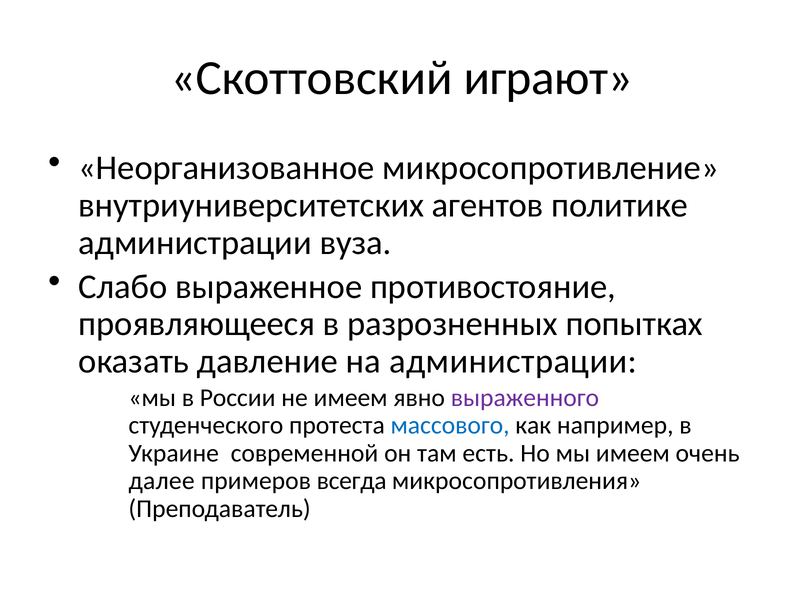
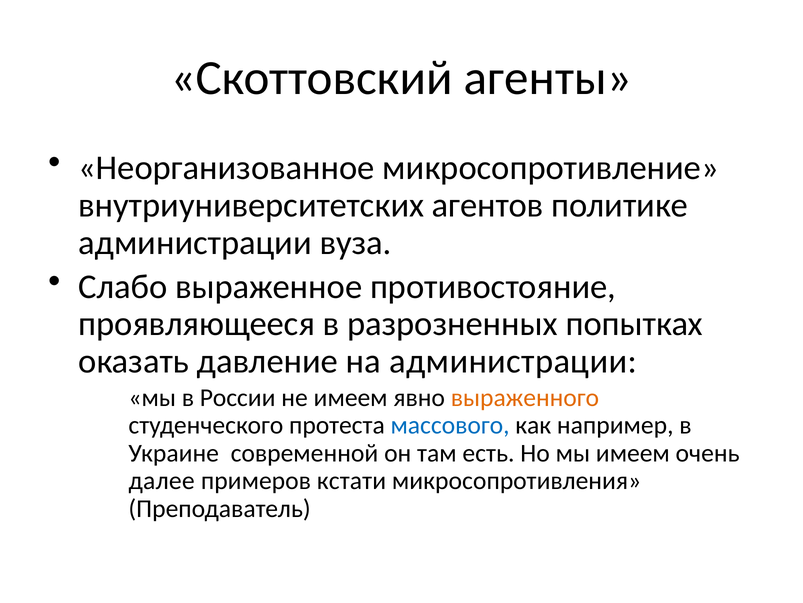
играют: играют -> агенты (548, 78)
выраженного colour: purple -> orange (525, 397)
всегда: всегда -> кстати (351, 480)
